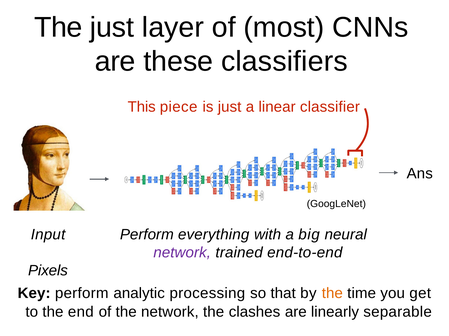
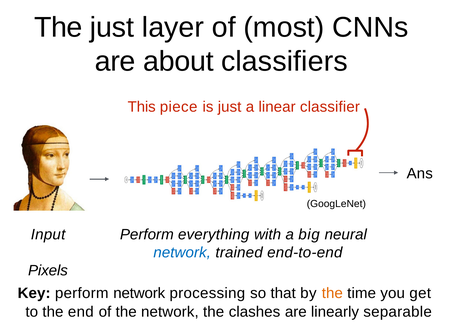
these: these -> about (178, 62)
network colour: purple -> blue (182, 253)
perform analytic: analytic -> network (139, 294)
